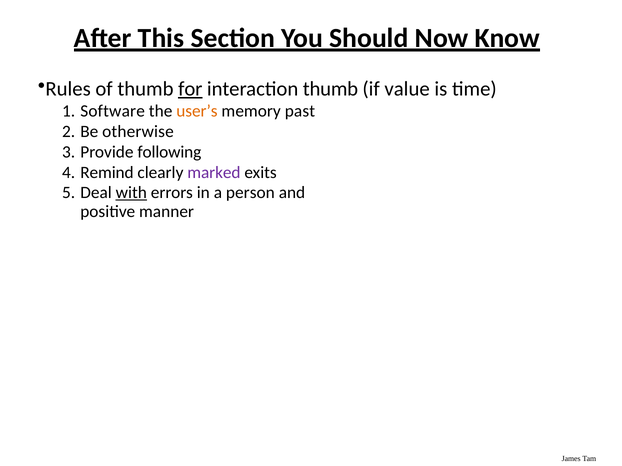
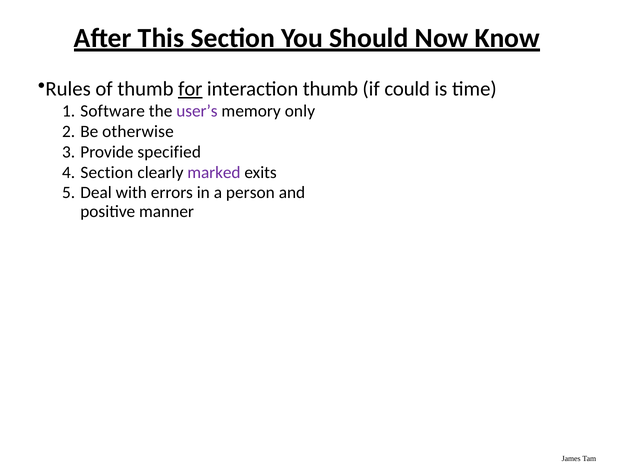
value: value -> could (407, 89)
user’s colour: orange -> purple (197, 111)
past: past -> only (300, 111)
following: following -> specified (169, 152)
Remind: Remind -> Section (107, 173)
with underline: present -> none (131, 193)
